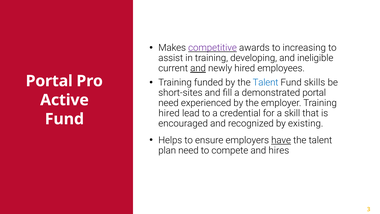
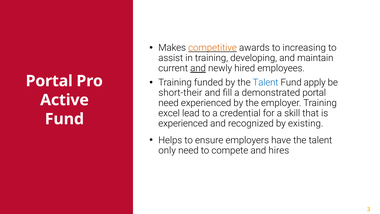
competitive colour: purple -> orange (213, 48)
ineligible: ineligible -> maintain (315, 58)
skills: skills -> apply (315, 82)
short-sites: short-sites -> short-their (180, 93)
hired: hired -> excel (169, 113)
encouraged: encouraged -> experienced (183, 123)
have underline: present -> none (281, 140)
plan: plan -> only (167, 150)
